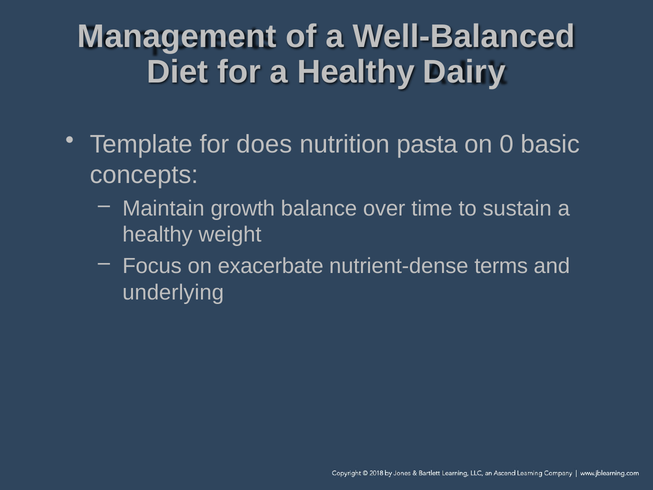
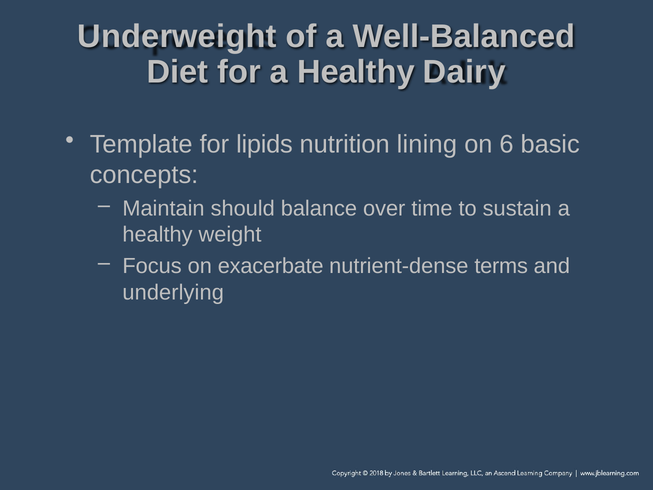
Management: Management -> Underweight (177, 37)
does: does -> lipids (264, 144)
pasta: pasta -> lining (427, 144)
0: 0 -> 6 (506, 144)
growth: growth -> should (243, 208)
